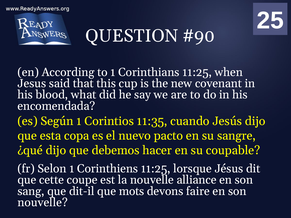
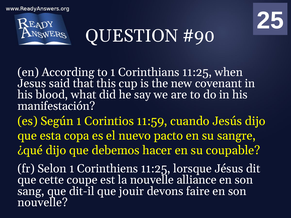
encomendada: encomendada -> manifestación (56, 106)
11:35: 11:35 -> 11:59 (152, 121)
mots: mots -> jouir (131, 191)
